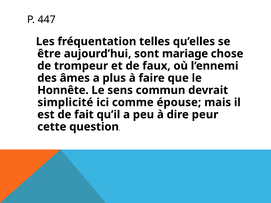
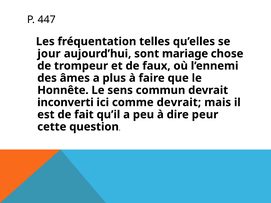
être: être -> jour (49, 54)
simplicité: simplicité -> inconverti (65, 103)
comme épouse: épouse -> devrait (179, 103)
